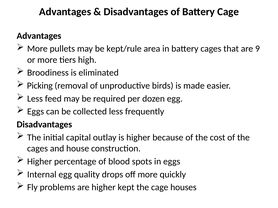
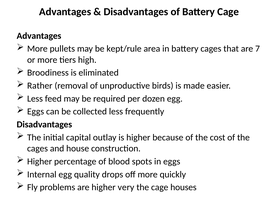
9: 9 -> 7 (258, 49)
Picking: Picking -> Rather (40, 86)
kept: kept -> very (126, 188)
